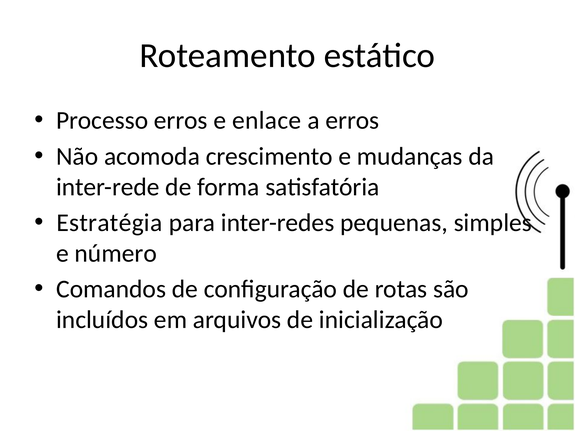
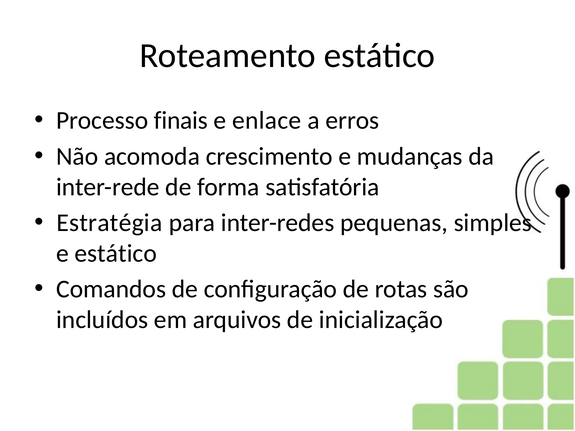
Processo erros: erros -> finais (181, 121)
e número: número -> estático (116, 254)
